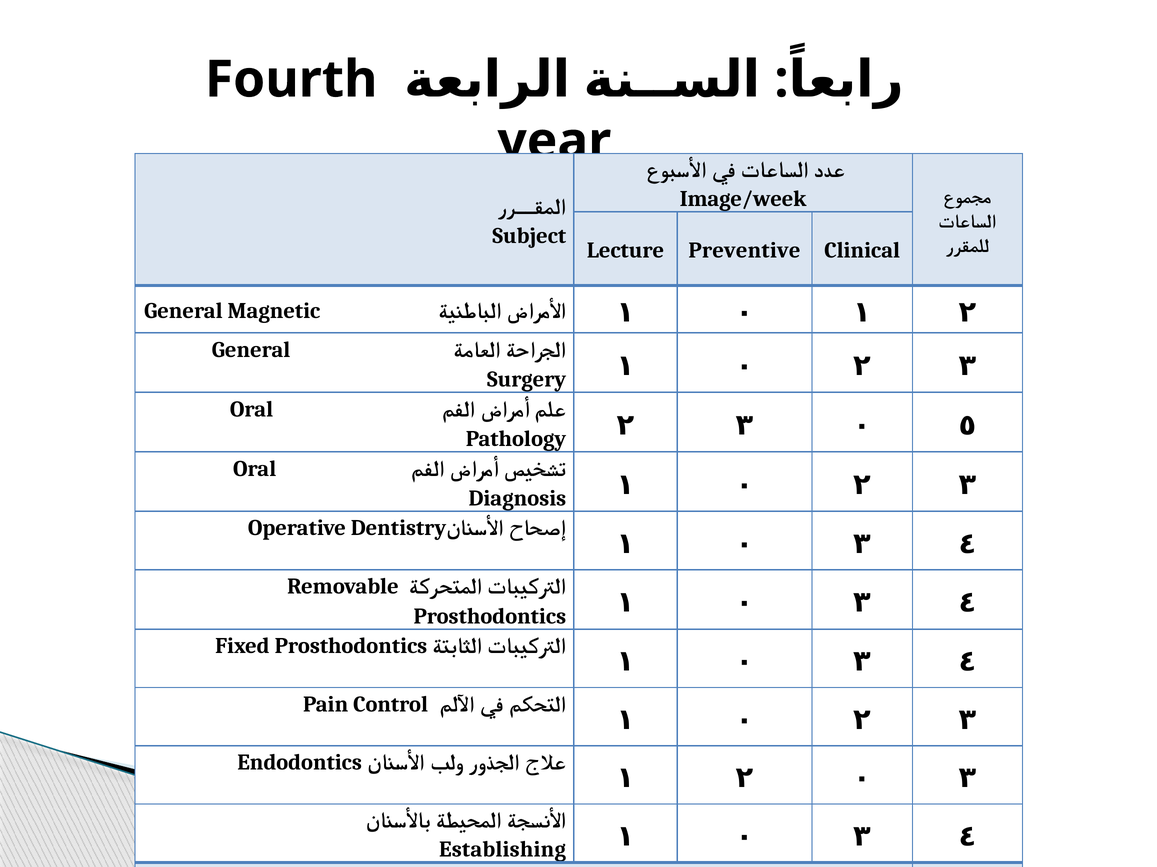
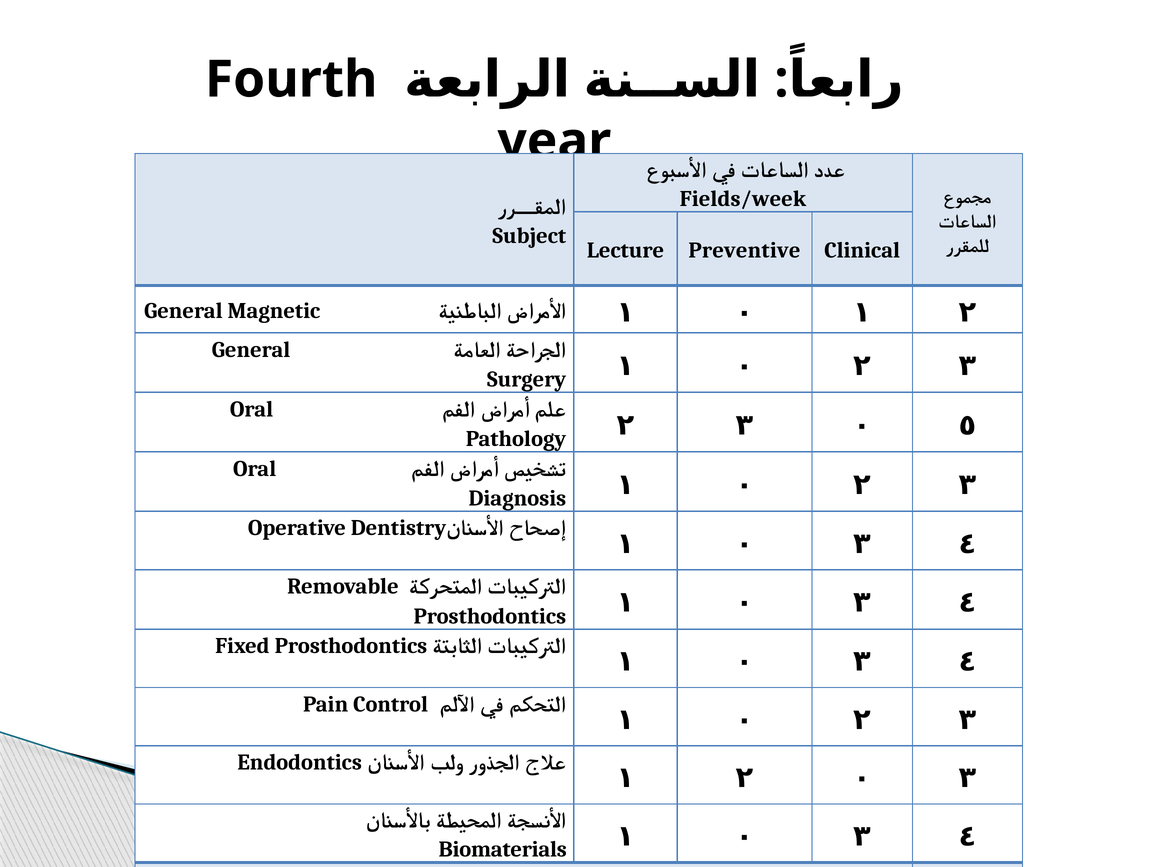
Image/week: Image/week -> Fields/week (743, 199)
Establishing: Establishing -> Biomaterials (503, 850)
